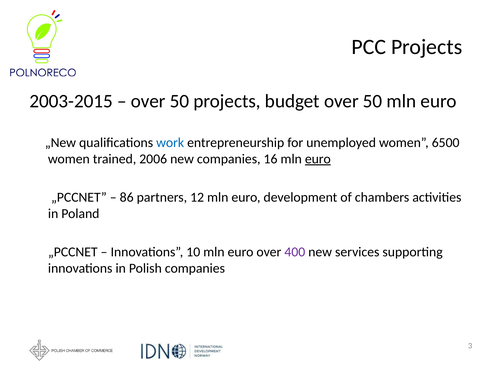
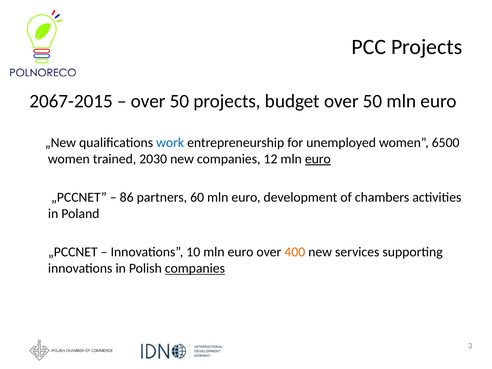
2003-2015: 2003-2015 -> 2067-2015 (71, 101)
2006: 2006 -> 2030 (153, 159)
16: 16 -> 12 (271, 159)
12: 12 -> 60 (197, 197)
400 colour: purple -> orange (295, 252)
companies underline: none -> present (195, 268)
